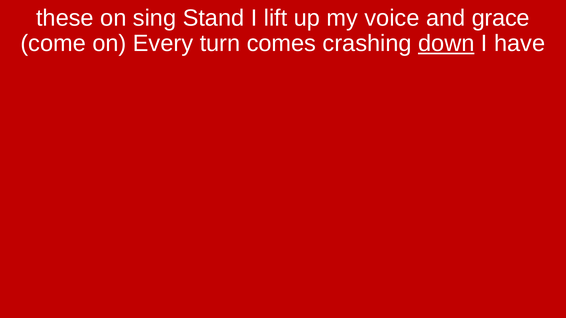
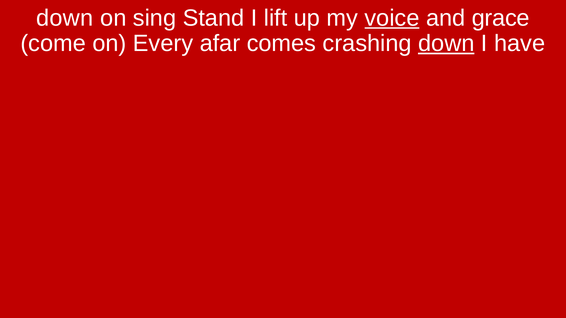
these: these -> down (65, 18)
voice underline: none -> present (392, 18)
turn: turn -> afar (220, 43)
